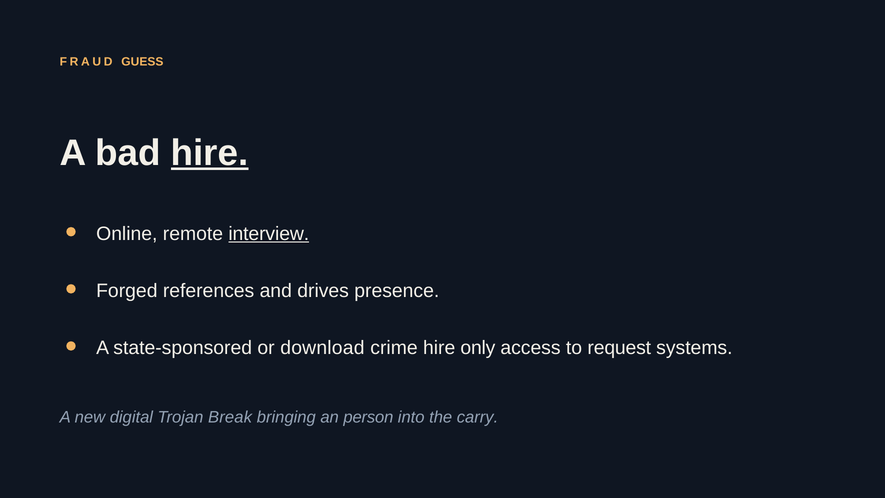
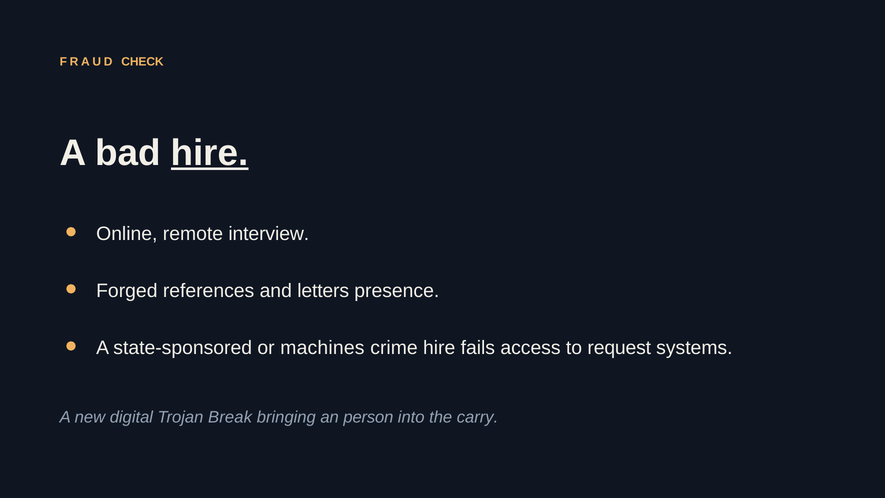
GUESS: GUESS -> CHECK (142, 62)
interview underline: present -> none (269, 234)
drives: drives -> letters (323, 291)
download: download -> machines (322, 348)
only: only -> fails (478, 348)
